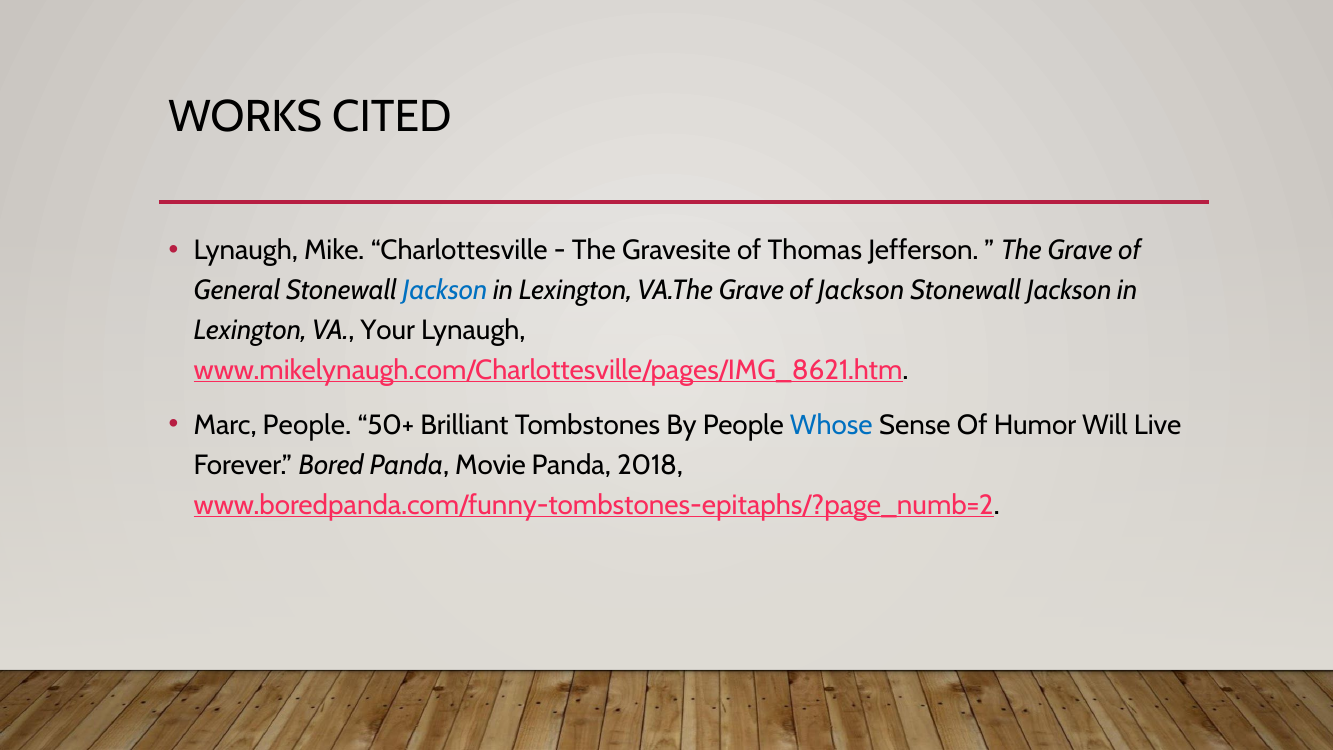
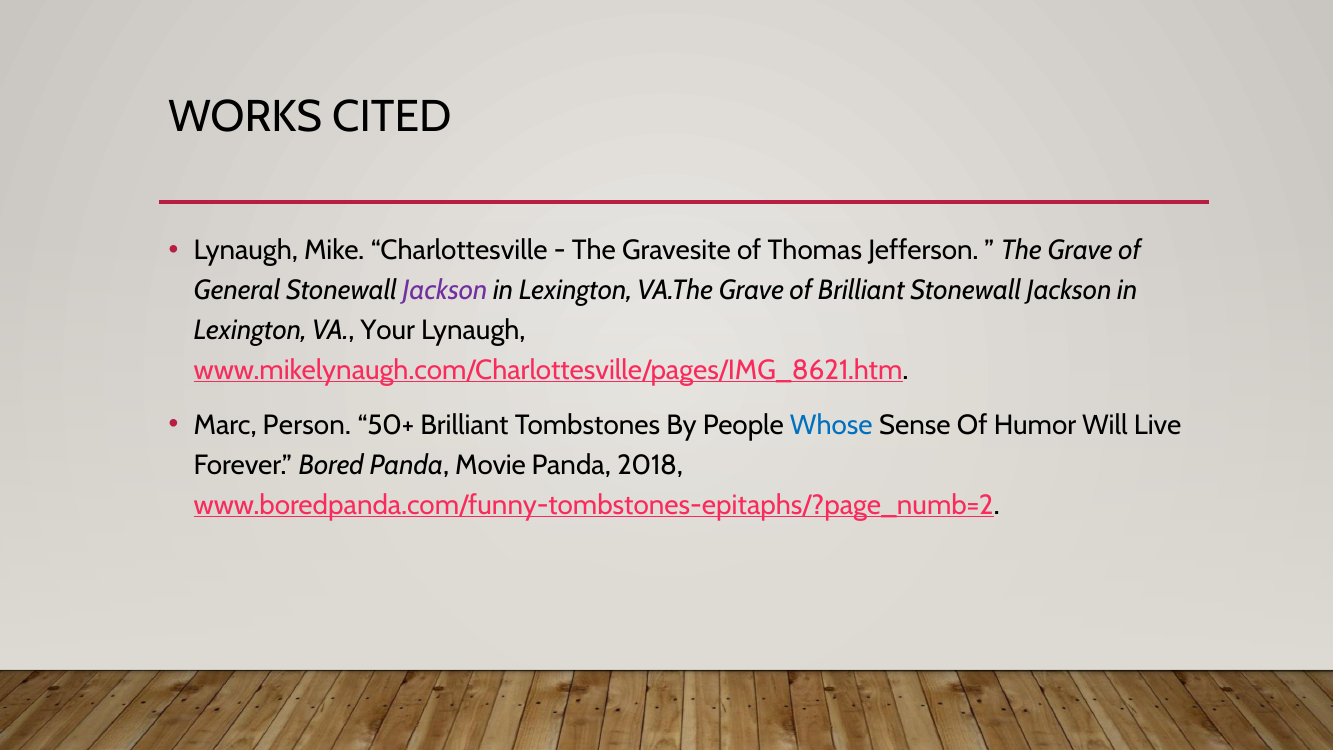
Jackson colour: blue -> purple (445, 291)
of Jackson: Jackson -> Brilliant (861, 291)
Marc People: People -> Person (307, 425)
